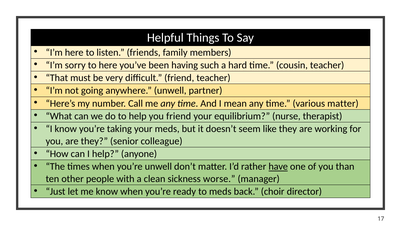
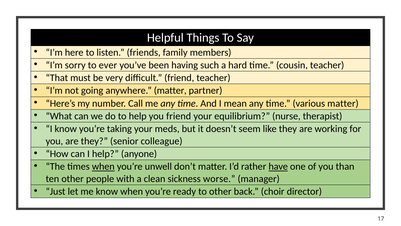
to here: here -> ever (108, 65)
anywhere unwell: unwell -> matter (170, 90)
when underline: none -> present (103, 166)
to meds: meds -> other (220, 191)
